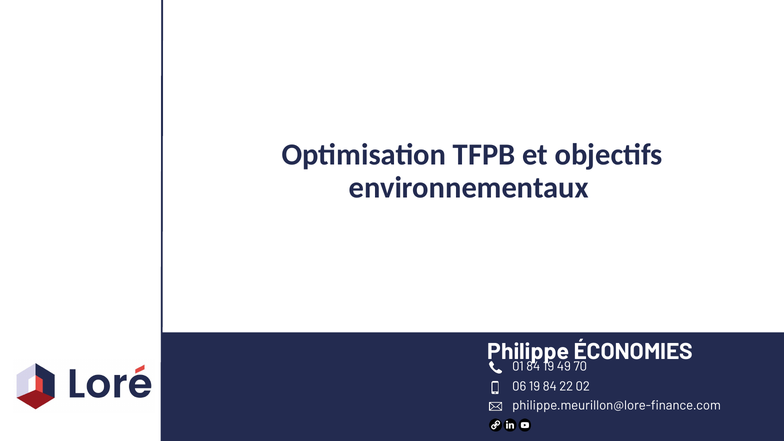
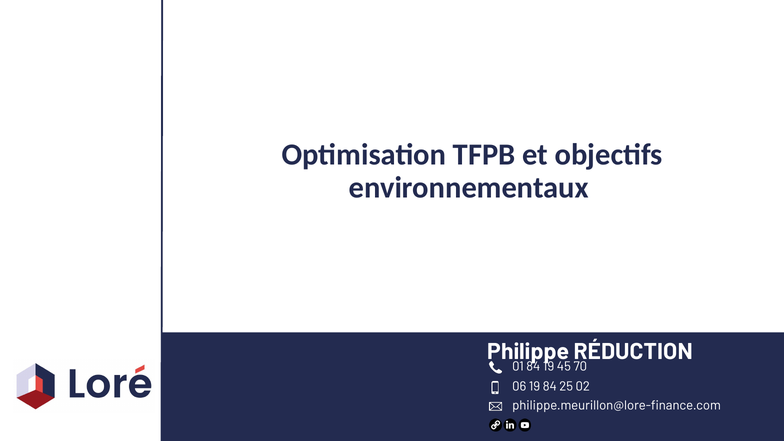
ÉCONOMIES: ÉCONOMIES -> RÉDUCTION (633, 352)
49: 49 -> 45 (564, 366)
22: 22 -> 25 (566, 387)
